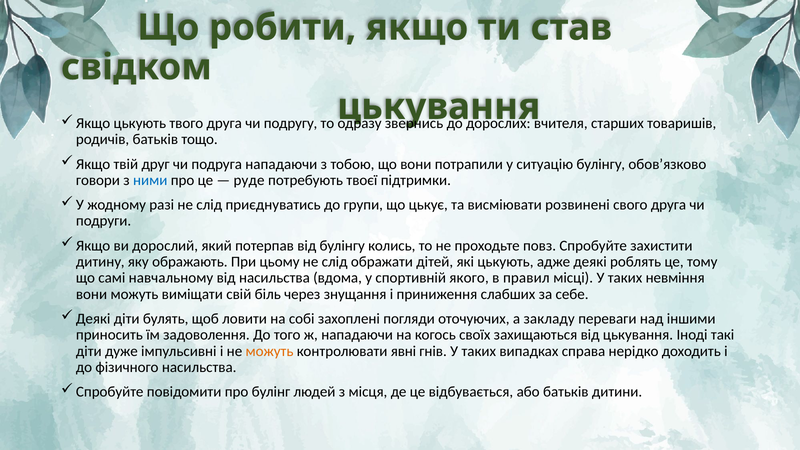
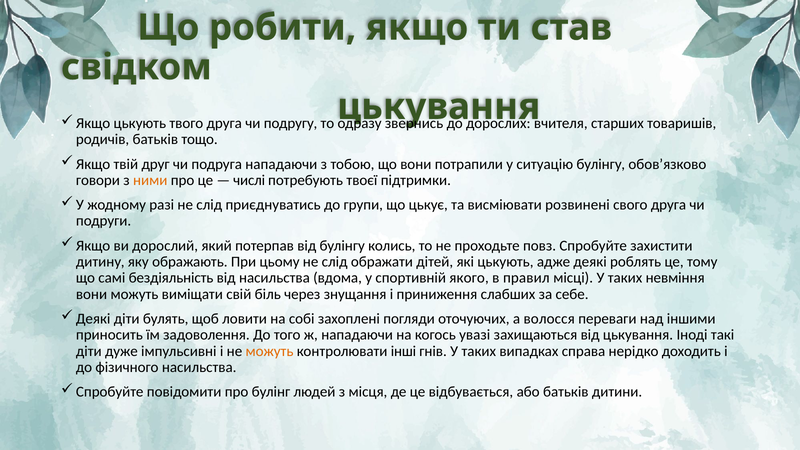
ними colour: blue -> orange (150, 180)
руде: руде -> числі (249, 180)
навчальному: навчальному -> бездіяльність (171, 278)
закладу: закладу -> волосся (549, 319)
своїх: своїх -> увазі (475, 335)
явні: явні -> інші (403, 351)
